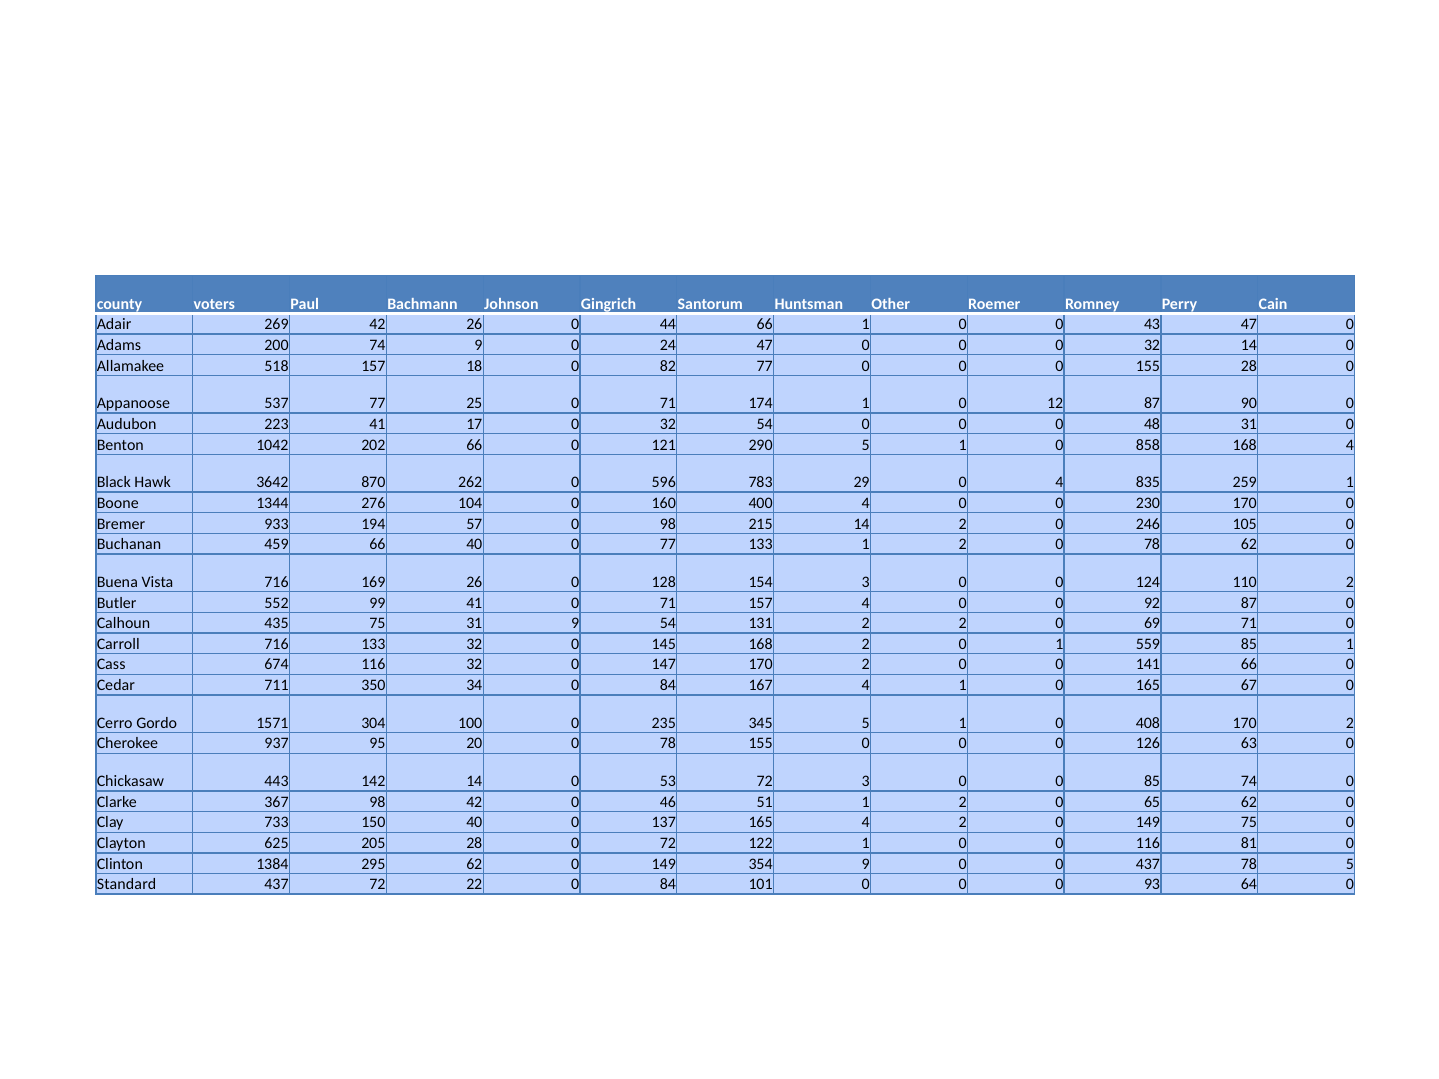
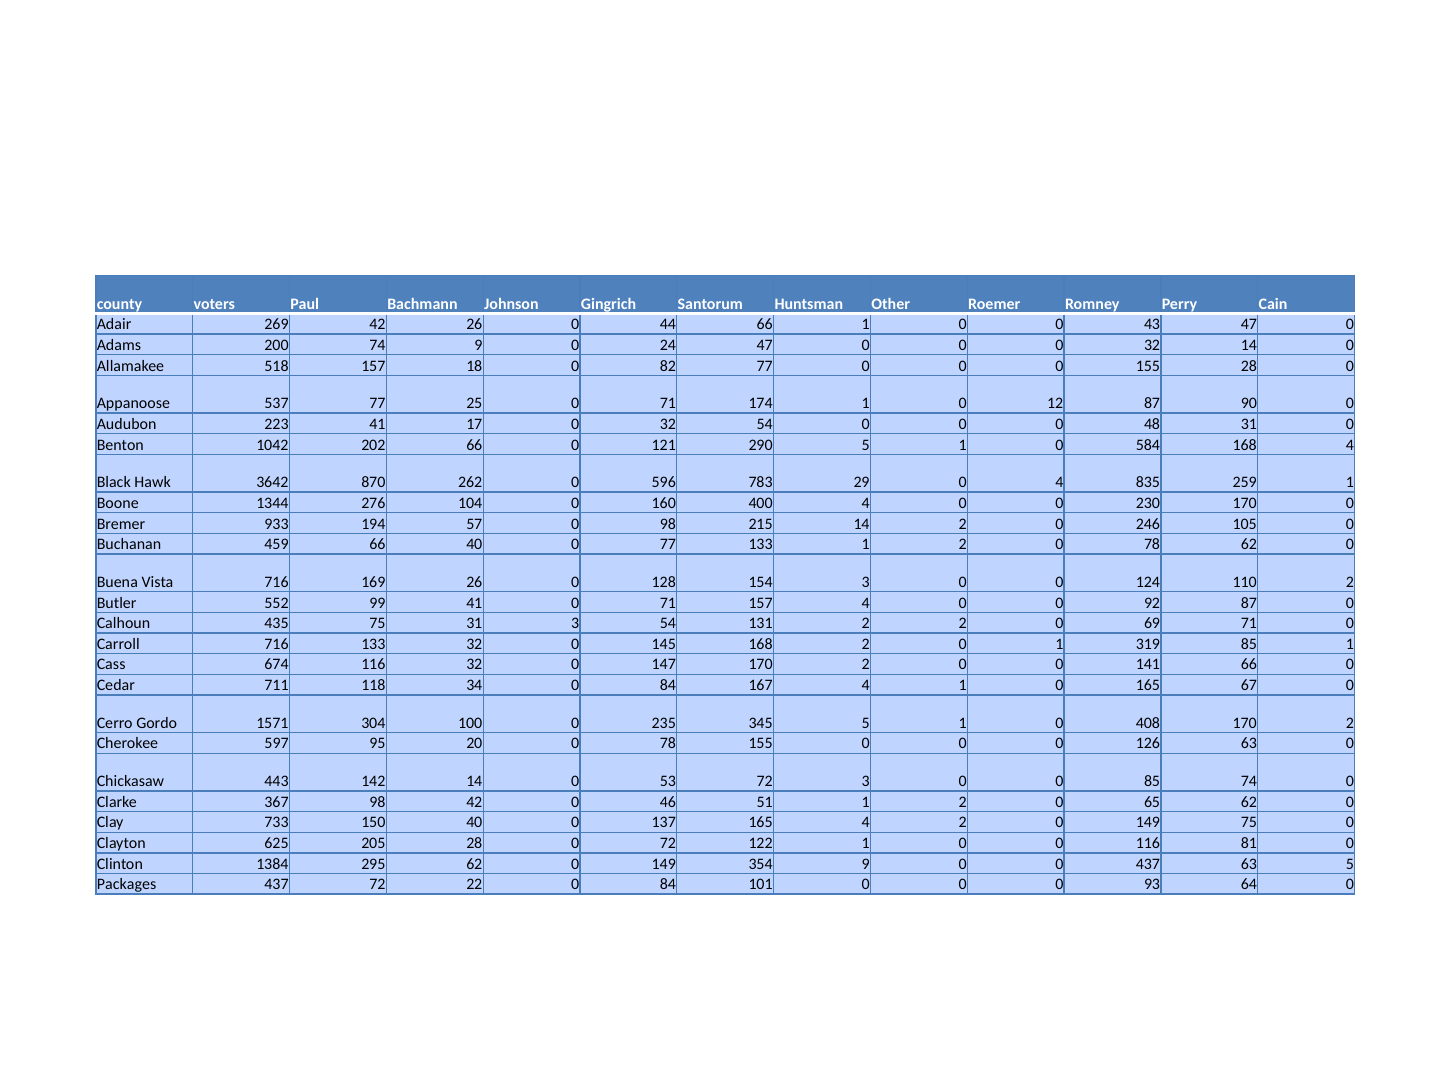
858: 858 -> 584 (1148, 445)
31 9: 9 -> 3 (575, 624)
559: 559 -> 319 (1148, 644)
350: 350 -> 118 (373, 685)
937: 937 -> 597 (277, 744)
437 78: 78 -> 63 (1249, 864)
Standard: Standard -> Packages (127, 885)
